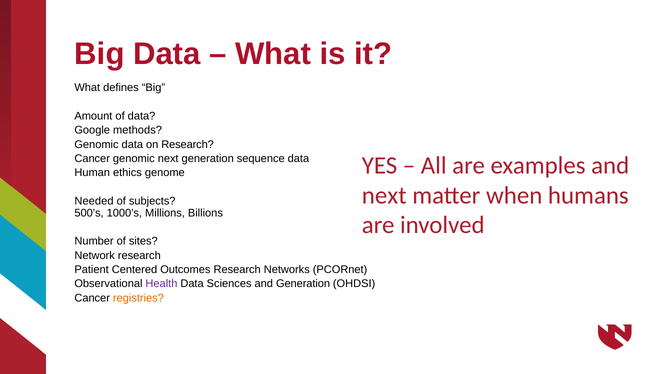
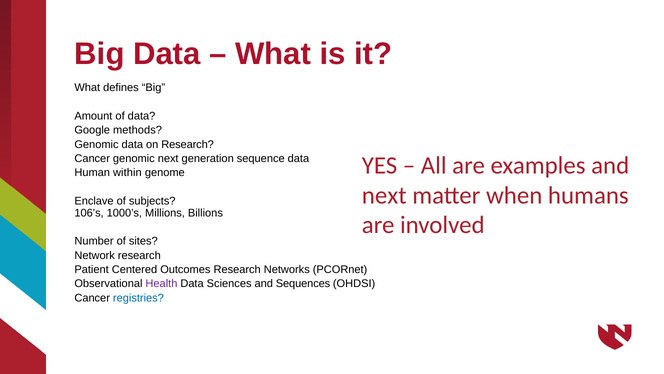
ethics: ethics -> within (127, 172)
Needed: Needed -> Enclave (94, 201)
500’s: 500’s -> 106’s (89, 213)
and Generation: Generation -> Sequences (303, 283)
registries colour: orange -> blue (138, 298)
